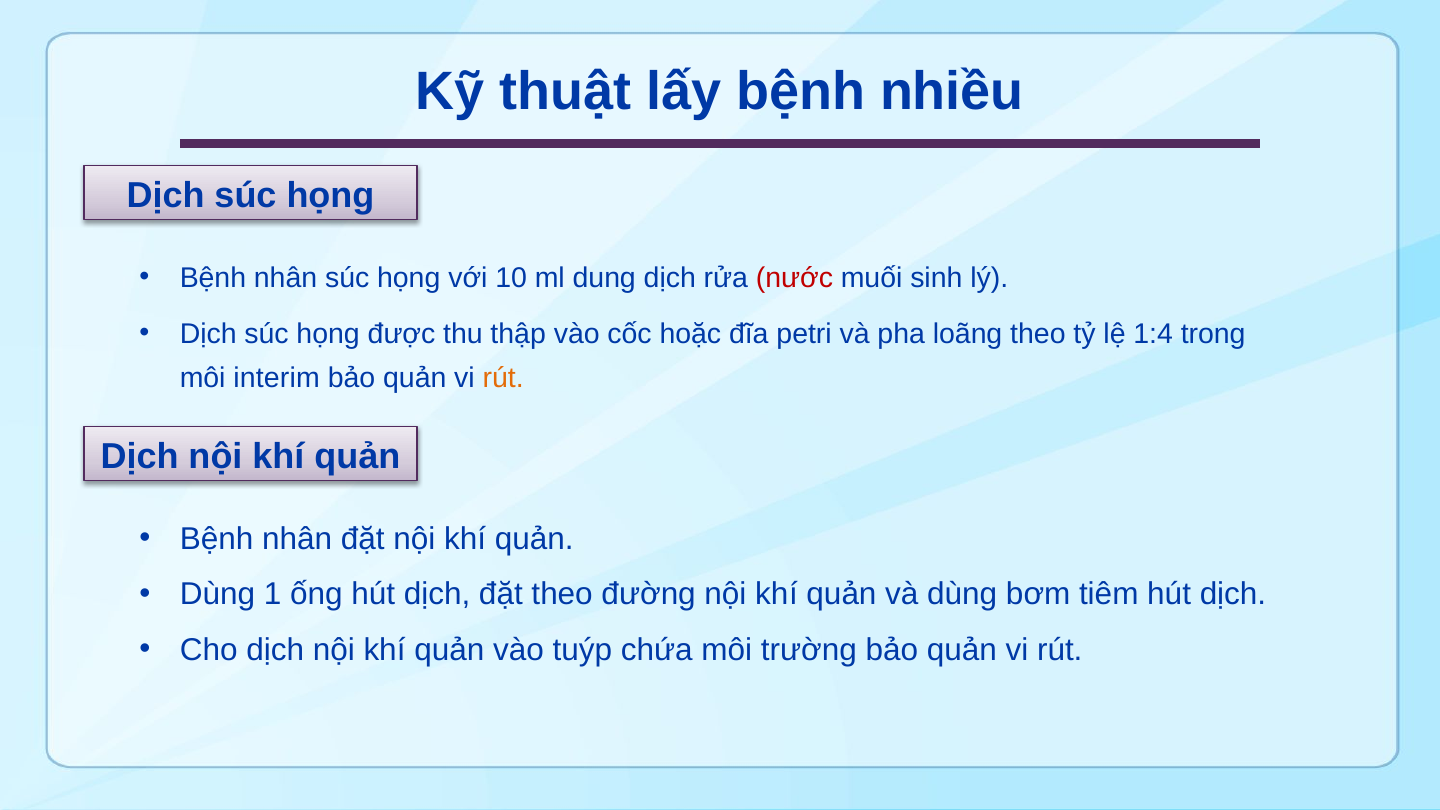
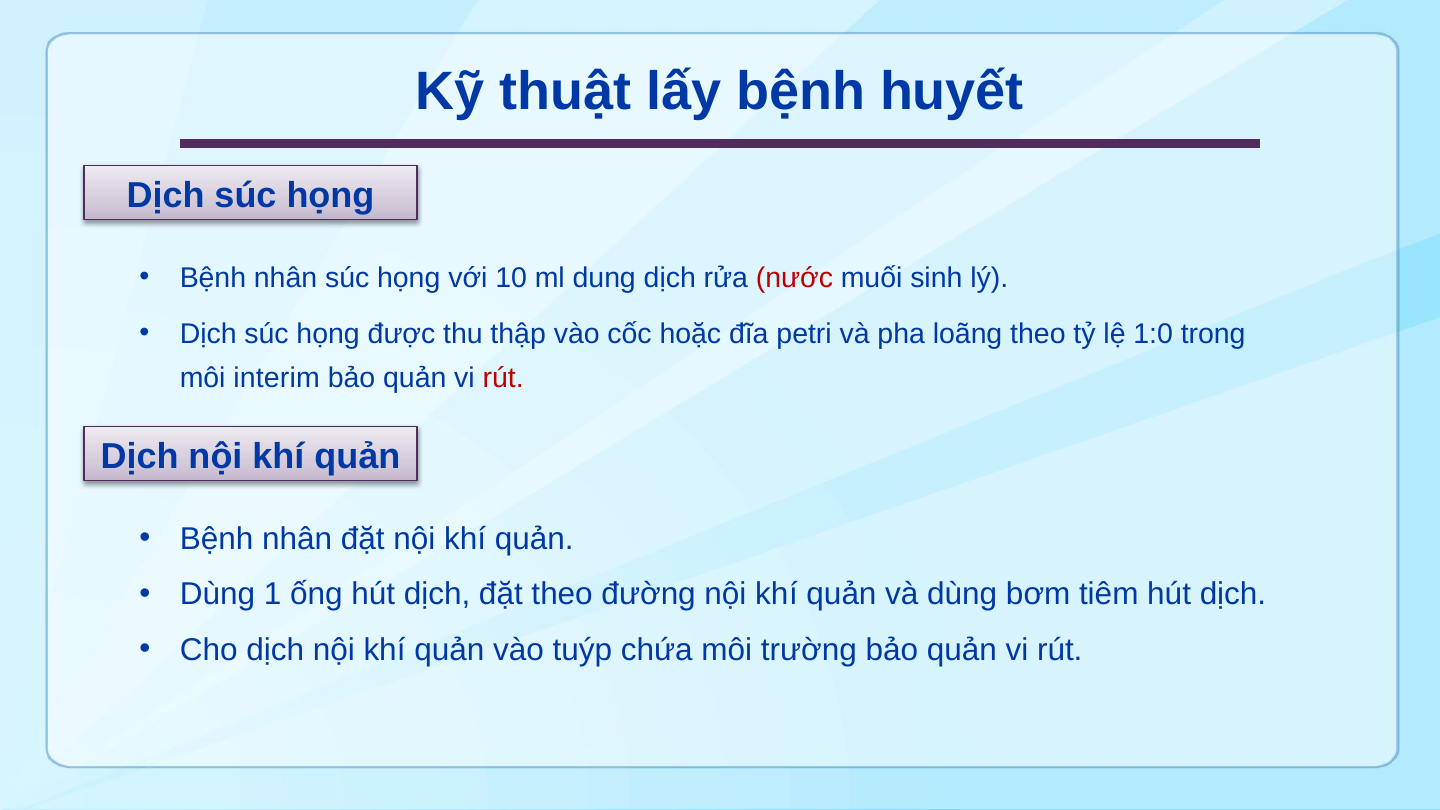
nhiều: nhiều -> huyết (952, 92)
1:4: 1:4 -> 1:0 (1153, 334)
rút colour: orange -> red (503, 378)
